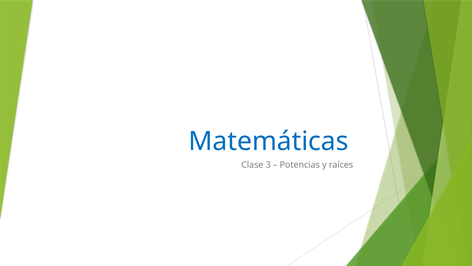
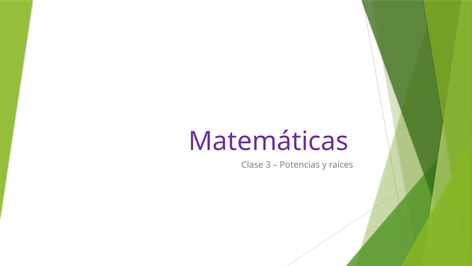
Matemáticas colour: blue -> purple (269, 141)
